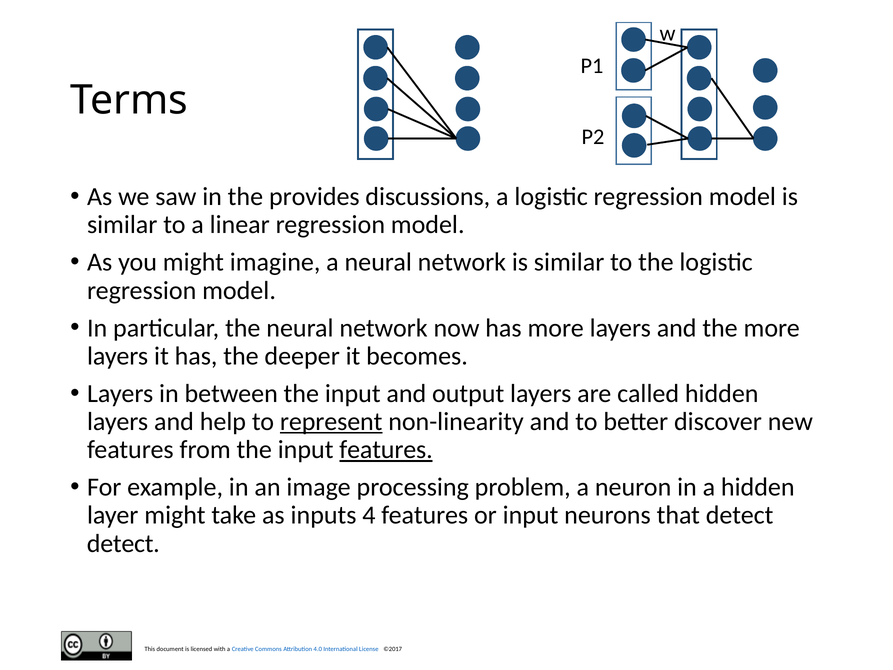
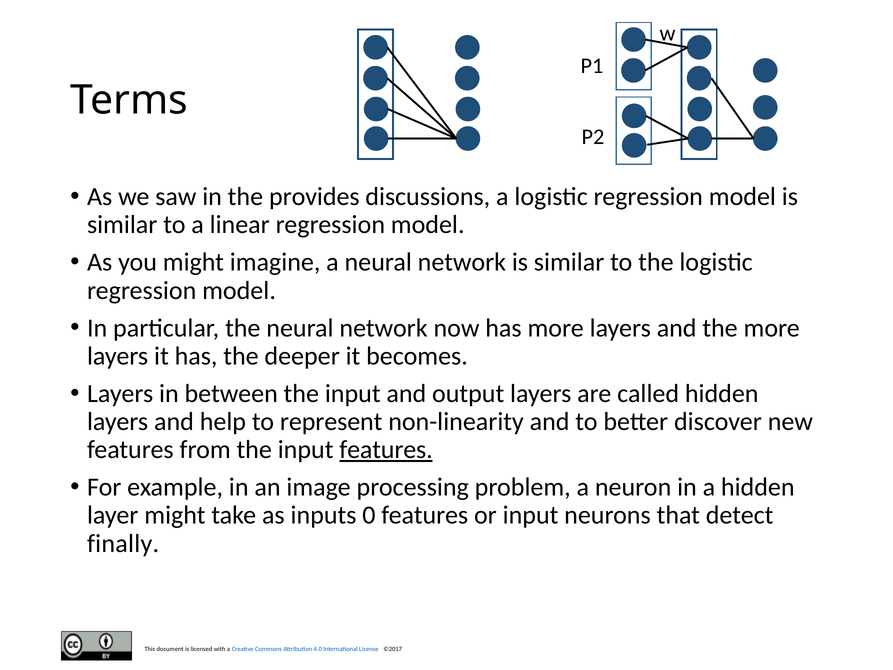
represent underline: present -> none (331, 421)
4: 4 -> 0 (369, 515)
detect: detect -> finally (123, 543)
